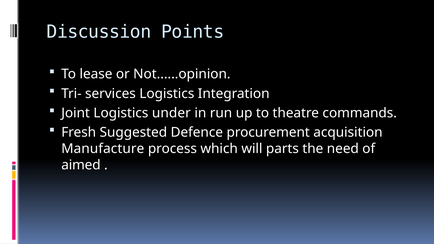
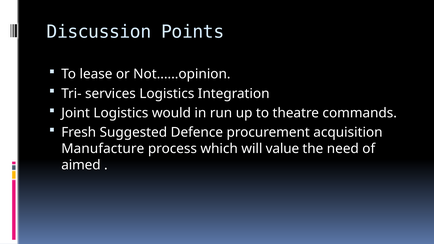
under: under -> would (171, 113)
parts: parts -> value (282, 149)
